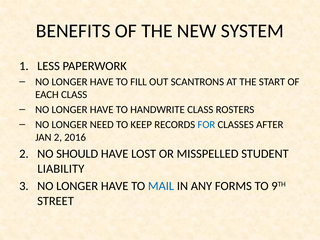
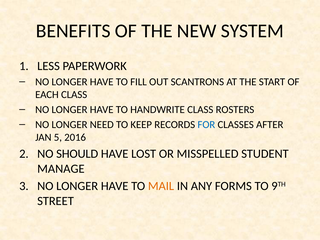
JAN 2: 2 -> 5 (58, 137)
LIABILITY: LIABILITY -> MANAGE (61, 169)
MAIL colour: blue -> orange (161, 186)
